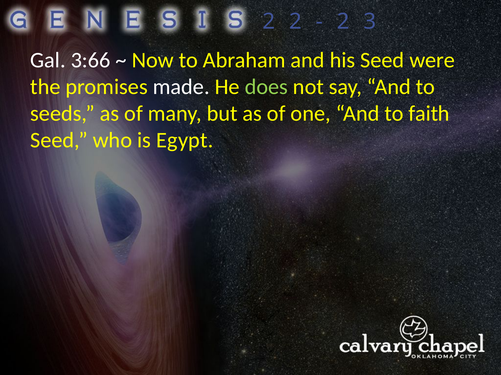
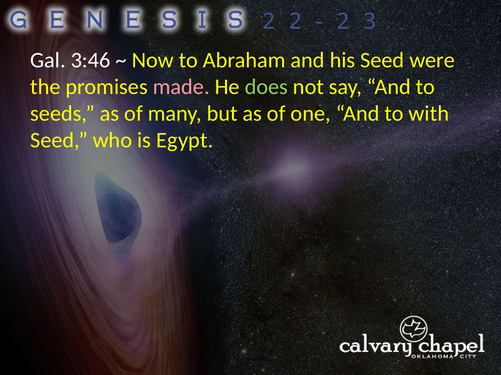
3:66: 3:66 -> 3:46 (91, 60)
made colour: white -> pink (181, 87)
faith: faith -> with (429, 114)
